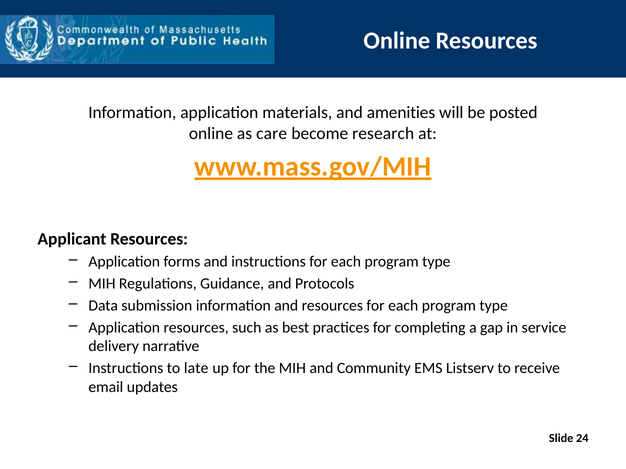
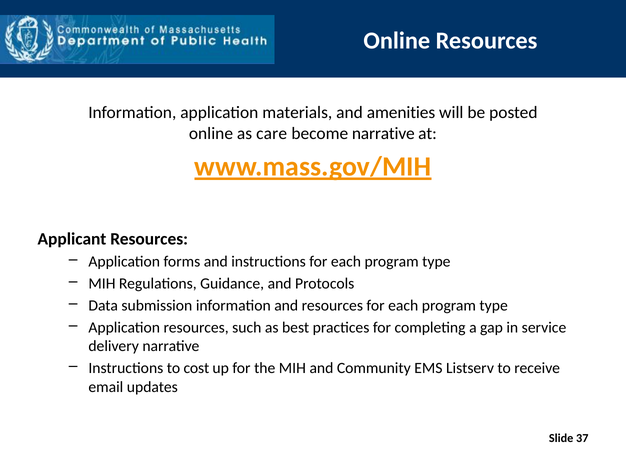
become research: research -> narrative (383, 133)
late: late -> cost (196, 368)
24: 24 -> 37 (582, 439)
